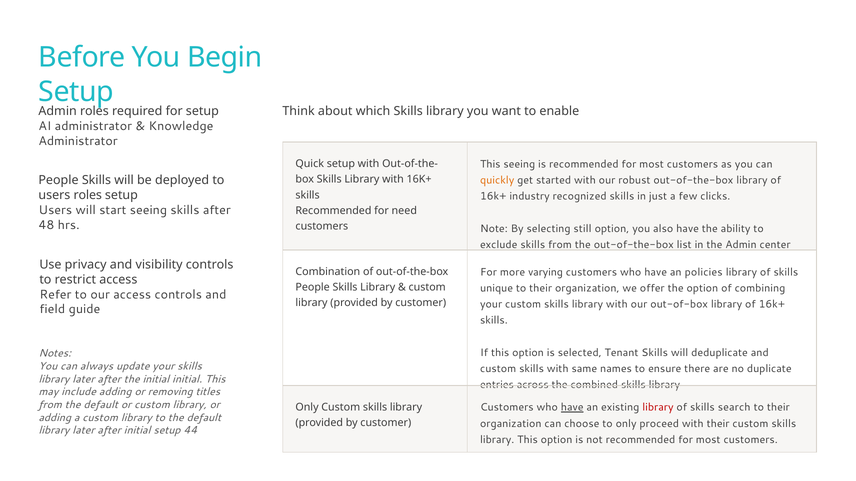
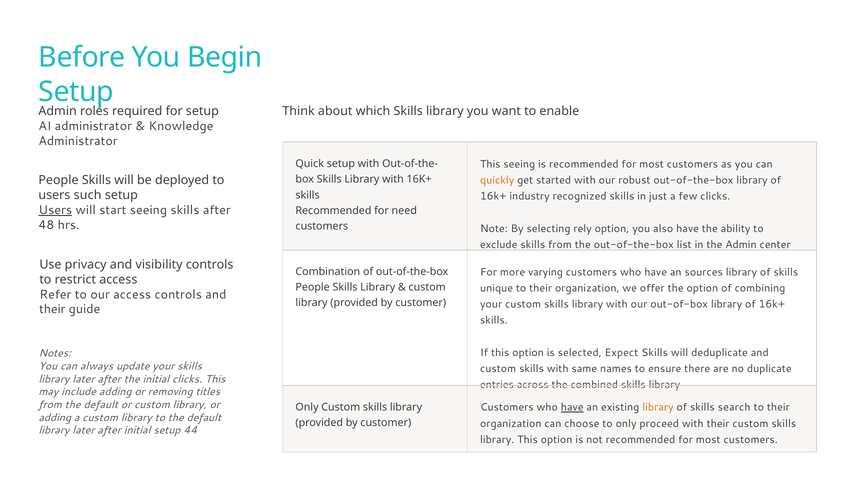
users roles: roles -> such (88, 195)
Users underline: none -> present (55, 210)
still: still -> rely (583, 229)
policies: policies -> sources (704, 272)
field: field -> their (52, 310)
Tenant: Tenant -> Expect (621, 353)
initial initial: initial -> clicks (187, 379)
library colour: red -> orange (658, 408)
